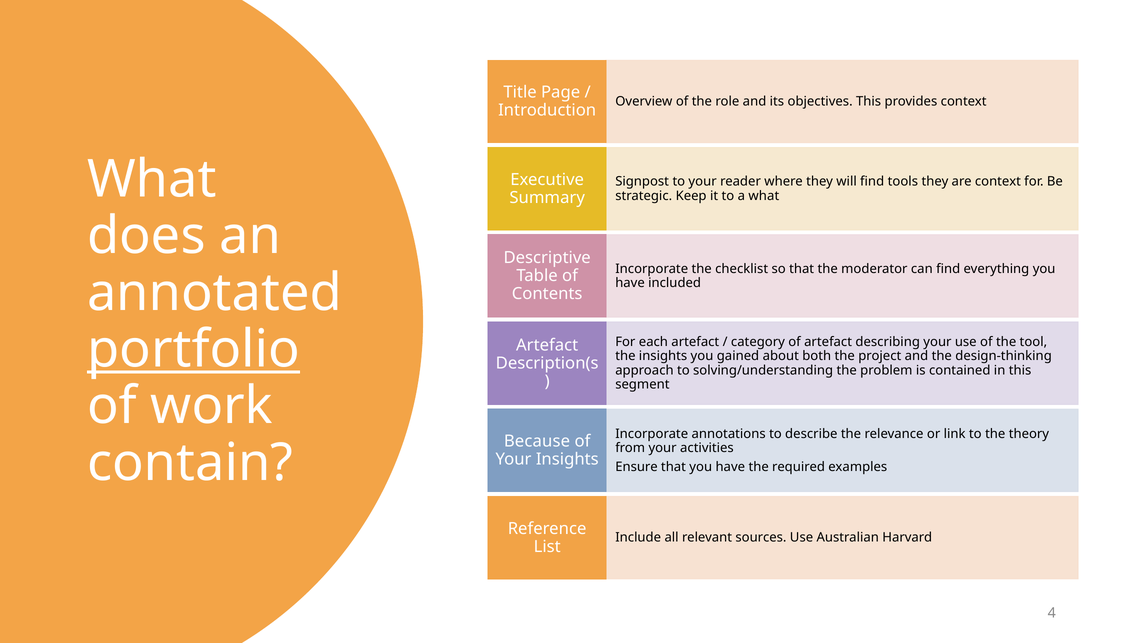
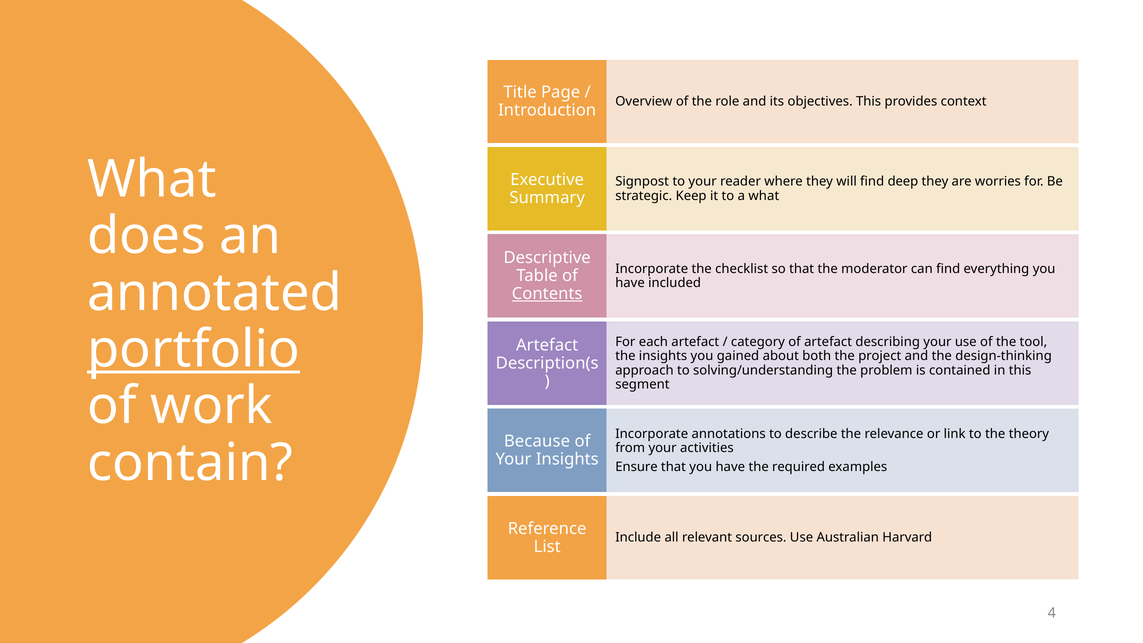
tools: tools -> deep (903, 182)
are context: context -> worries (998, 182)
Contents underline: none -> present (547, 294)
